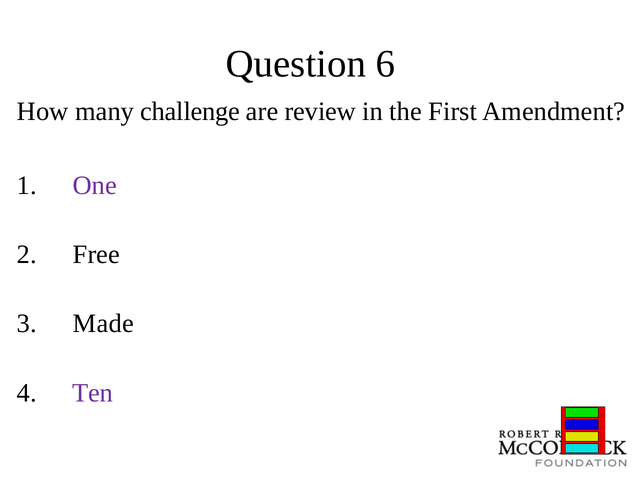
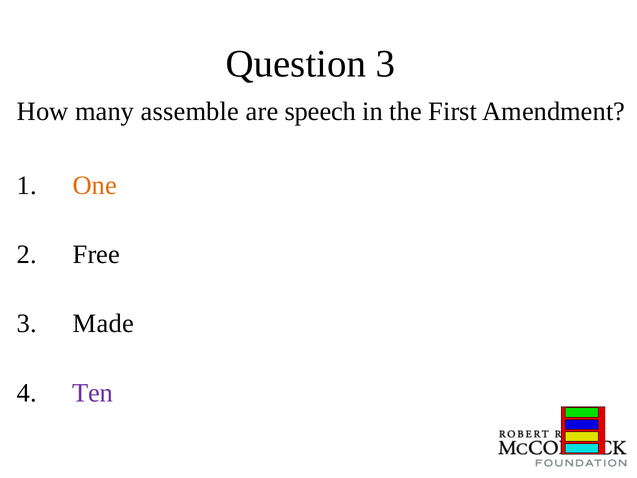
Question 6: 6 -> 3 (385, 64)
challenge: challenge -> assemble (190, 111)
review: review -> speech (320, 111)
One colour: purple -> orange (95, 186)
